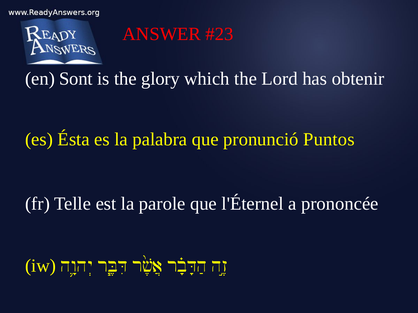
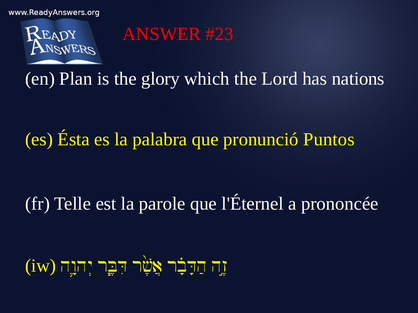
Sont: Sont -> Plan (76, 79)
obtenir: obtenir -> nations (358, 79)
